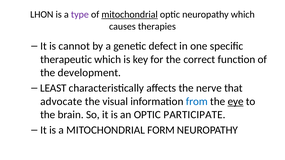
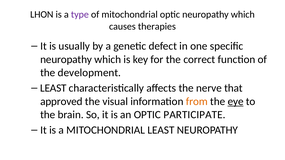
mitochondrial underline: present -> none (130, 15)
cannot: cannot -> usually (74, 46)
therapeutic: therapeutic -> neuropathy (66, 60)
advocate: advocate -> approved (61, 102)
from colour: blue -> orange (197, 102)
MITOCHONDRIAL FORM: FORM -> LEAST (161, 130)
